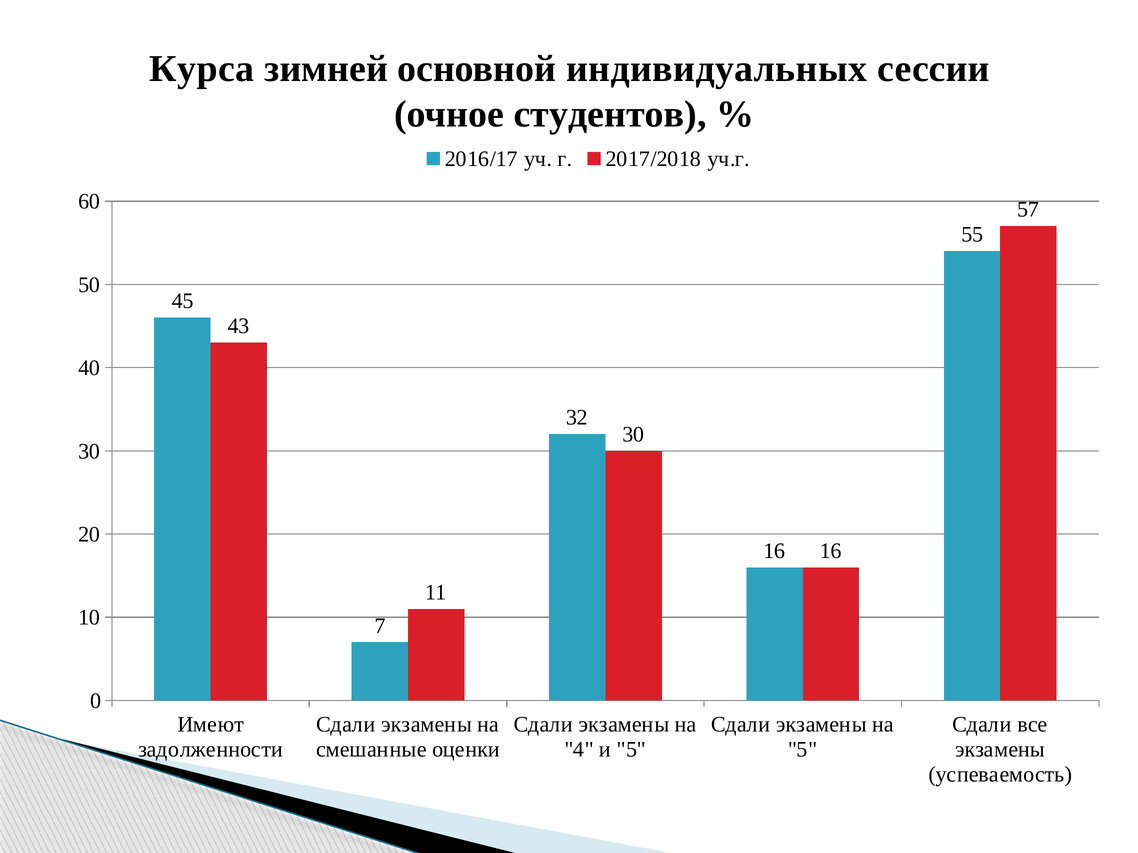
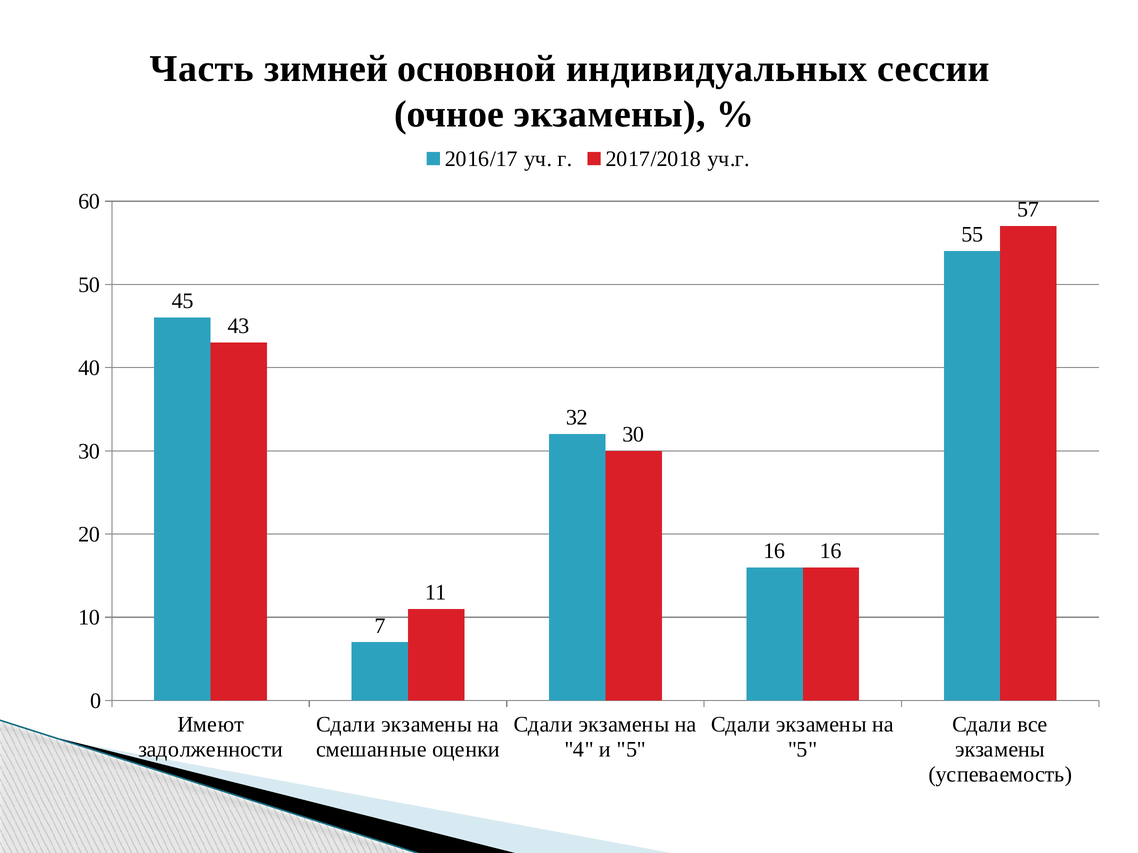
Курса: Курса -> Часть (202, 69)
очное студентов: студентов -> экзамены (610, 114)
